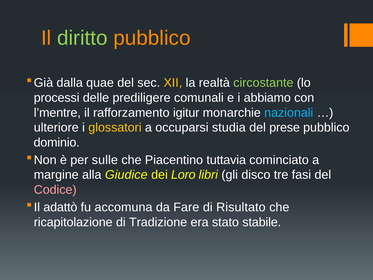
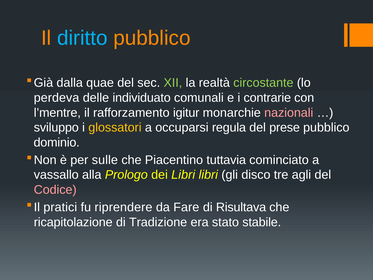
diritto colour: light green -> light blue (82, 38)
XII colour: yellow -> light green (173, 83)
processi: processi -> perdeva (57, 98)
prediligere: prediligere -> individuato (142, 98)
abbiamo: abbiamo -> contrarie (267, 98)
nazionali colour: light blue -> pink (289, 113)
ulteriore: ulteriore -> sviluppo (56, 127)
studia: studia -> regula (229, 127)
margine: margine -> vassallo (56, 175)
Giudice: Giudice -> Prologo (126, 175)
dei Loro: Loro -> Libri (183, 175)
fasi: fasi -> agli (301, 175)
adattò: adattò -> pratici (60, 207)
accomuna: accomuna -> riprendere (123, 207)
Risultato: Risultato -> Risultava (241, 207)
